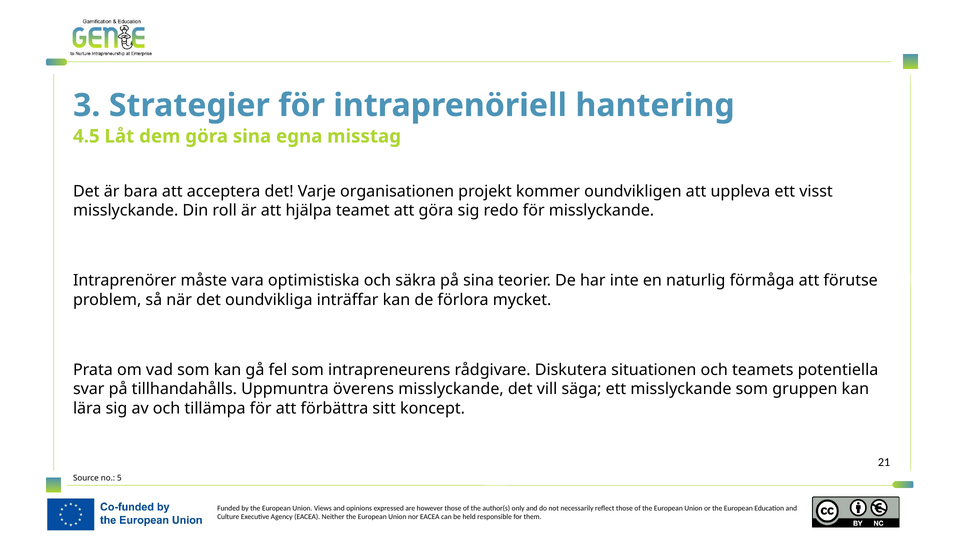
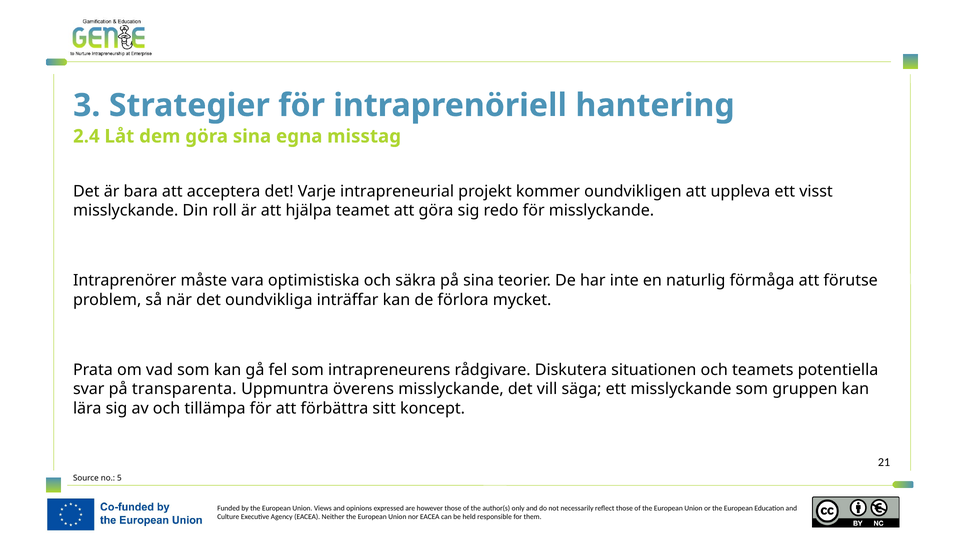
4.5: 4.5 -> 2.4 (86, 136)
organisationen: organisationen -> intrapreneurial (397, 191)
tillhandahålls: tillhandahålls -> transparenta (184, 389)
